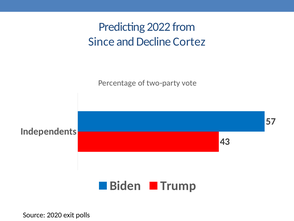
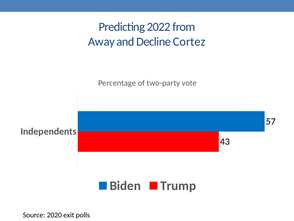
Since: Since -> Away (101, 42)
